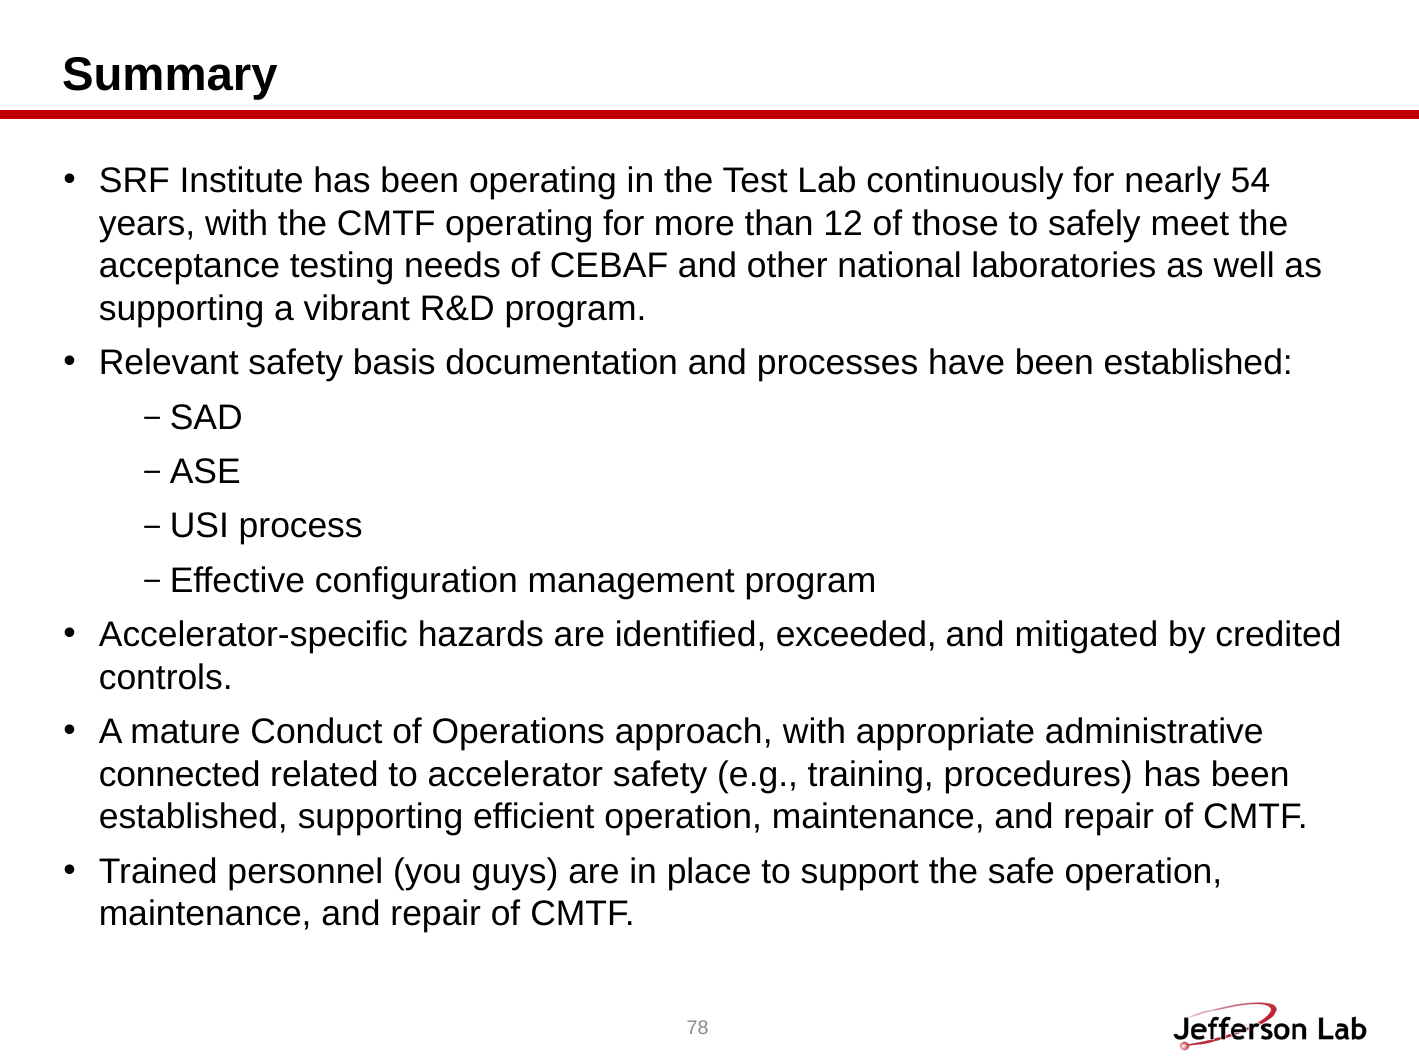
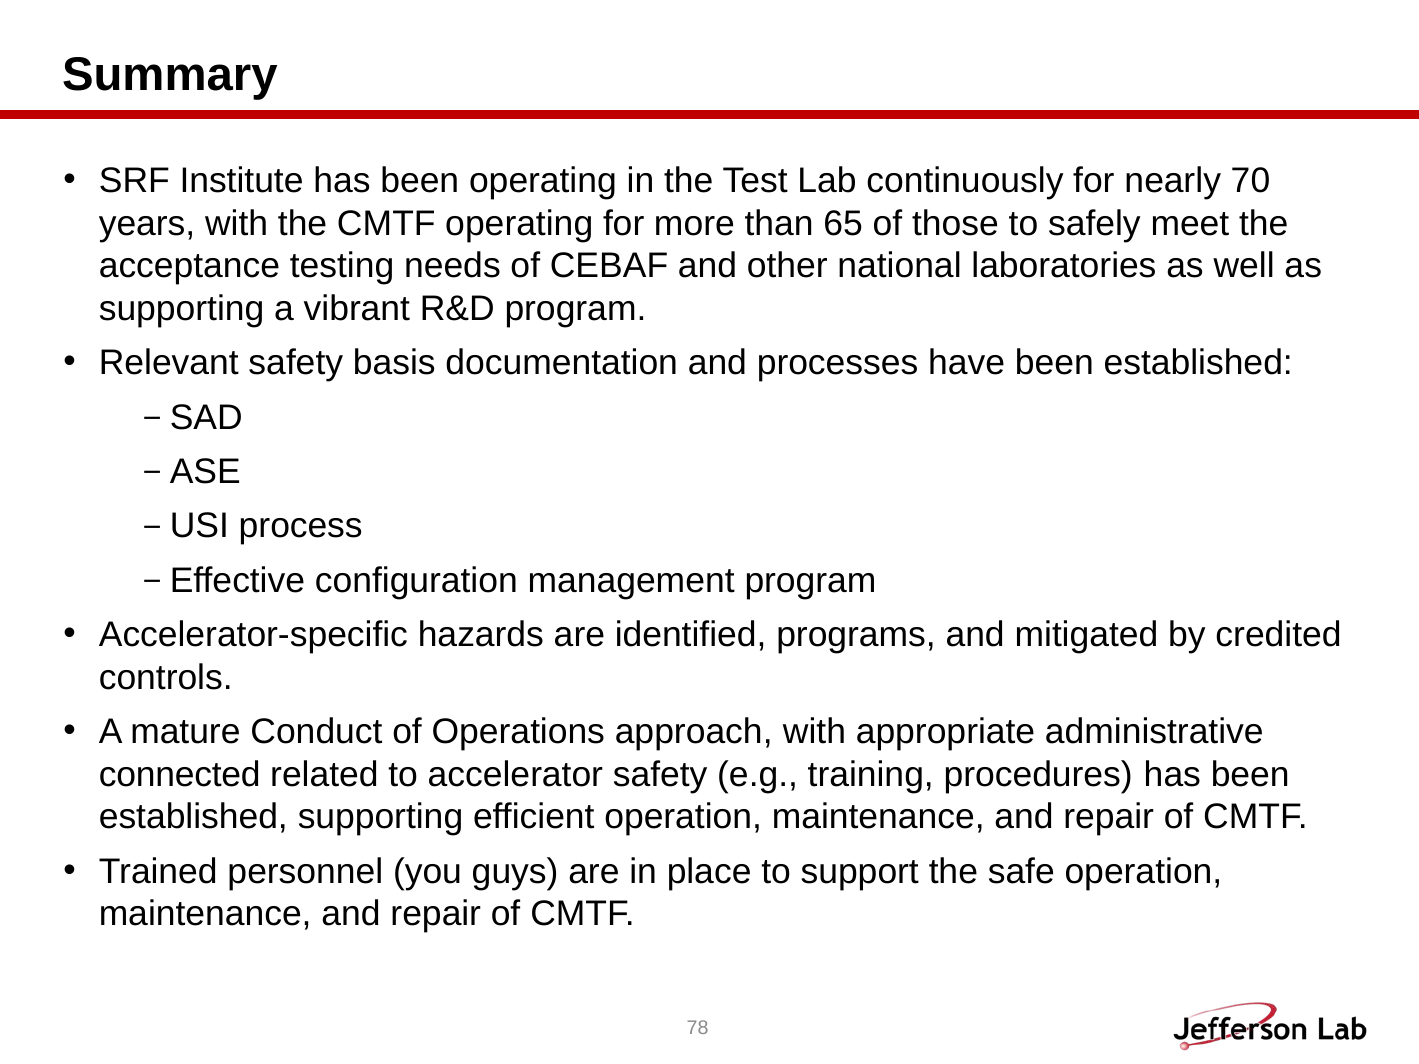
54: 54 -> 70 (1251, 181)
12: 12 -> 65 (843, 223)
exceeded: exceeded -> programs (856, 635)
